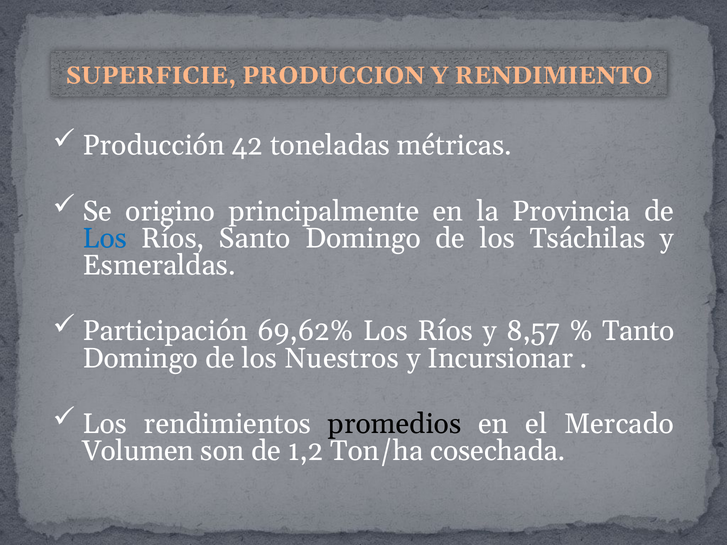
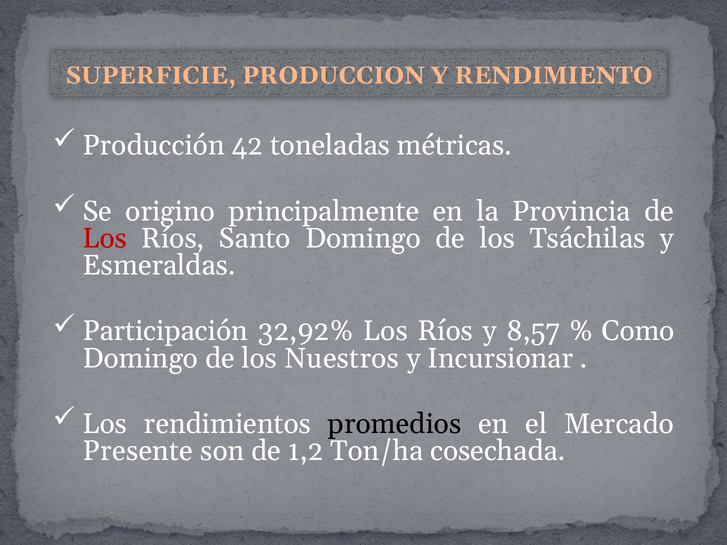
Los colour: blue -> red (105, 238)
69,62%: 69,62% -> 32,92% (306, 331)
Tanto: Tanto -> Como (638, 331)
Volumen: Volumen -> Presente (138, 451)
